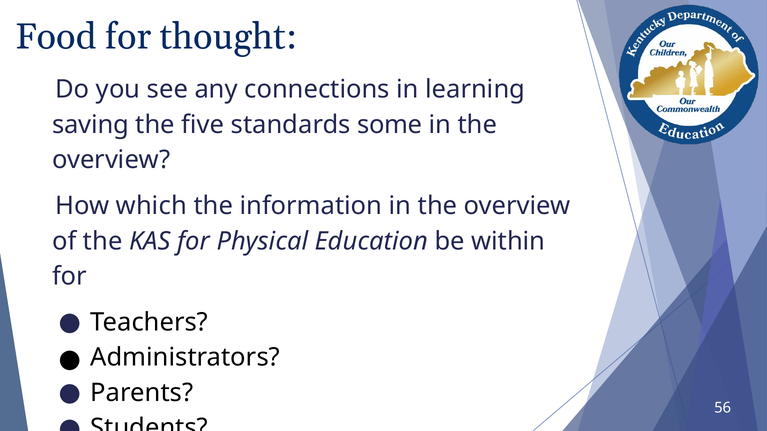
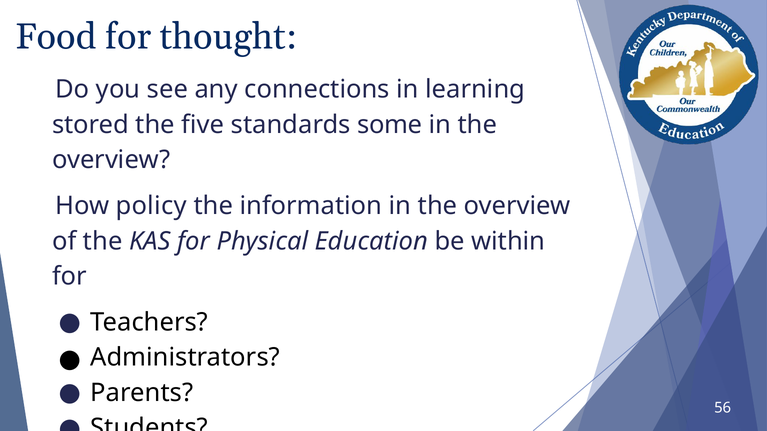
saving: saving -> stored (91, 125)
which: which -> policy (151, 206)
